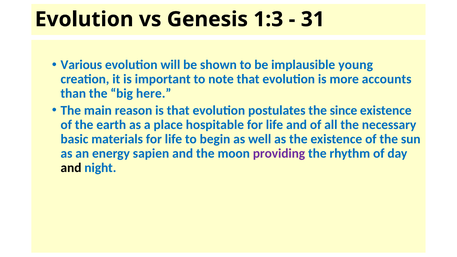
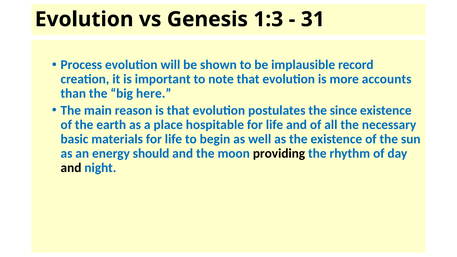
Various: Various -> Process (81, 65)
young: young -> record (356, 65)
sapien: sapien -> should (151, 153)
providing colour: purple -> black (279, 153)
